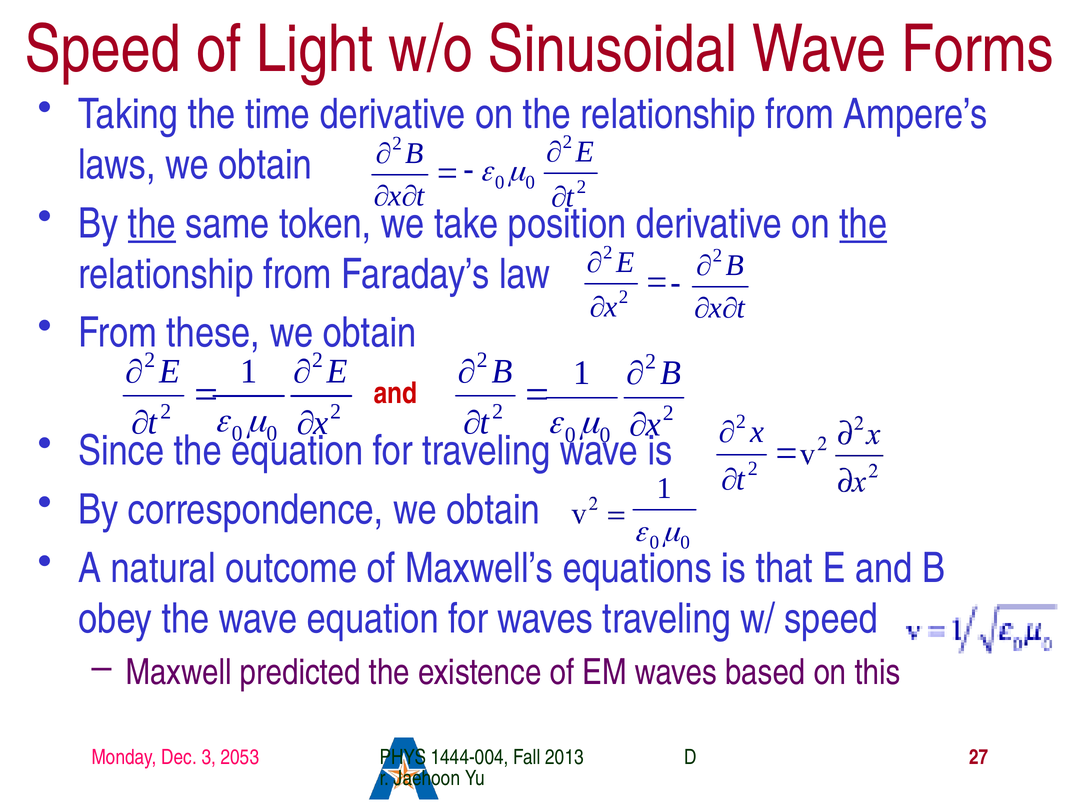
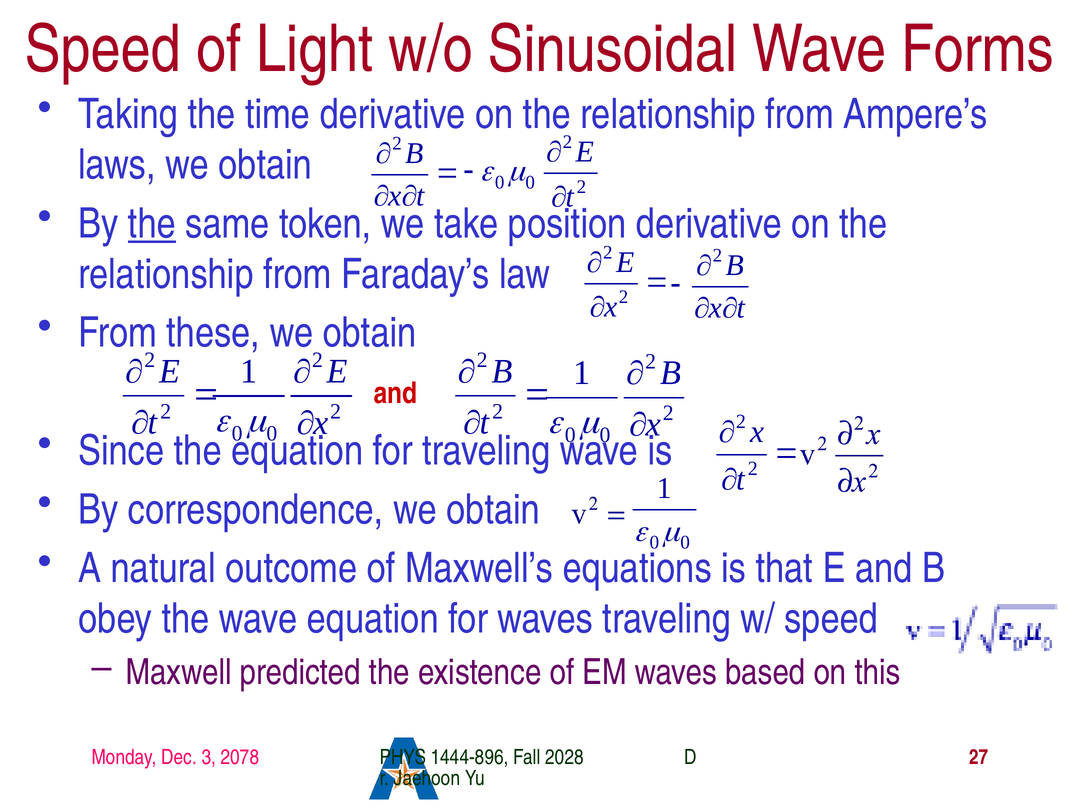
the underline: present -> none (863, 224)
2053: 2053 -> 2078 (240, 757)
1444-004: 1444-004 -> 1444-896 (470, 757)
2013: 2013 -> 2028 (565, 757)
